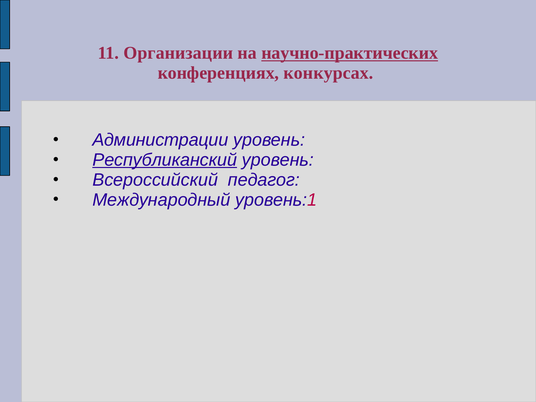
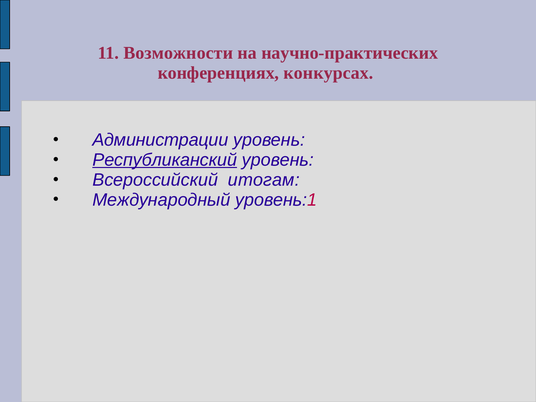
Организации: Организации -> Возможности (178, 53)
научно-практических underline: present -> none (350, 53)
педагог: педагог -> итогам (264, 180)
